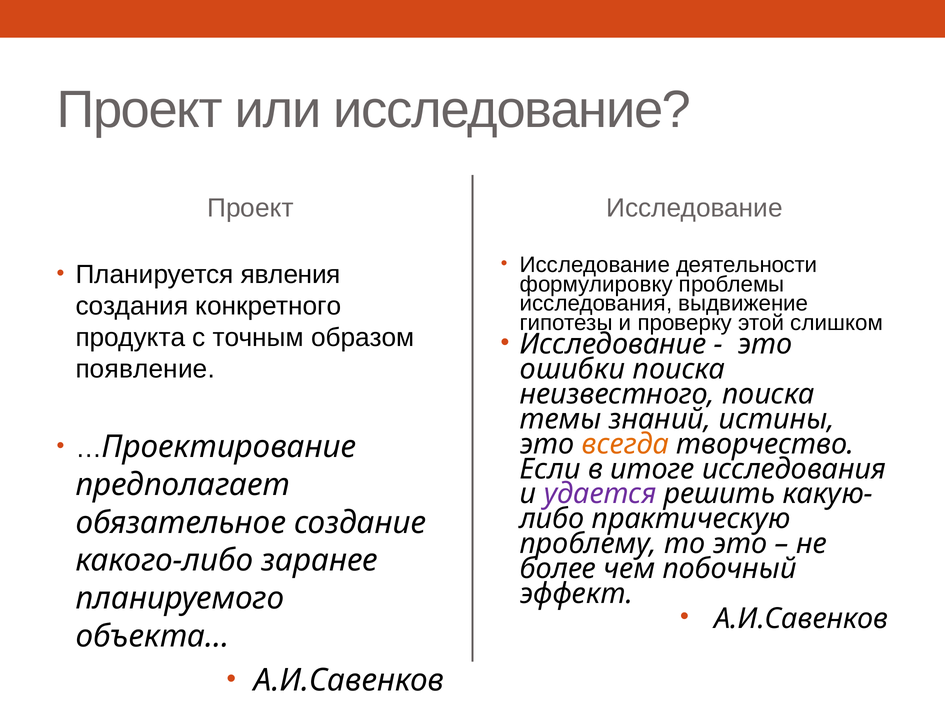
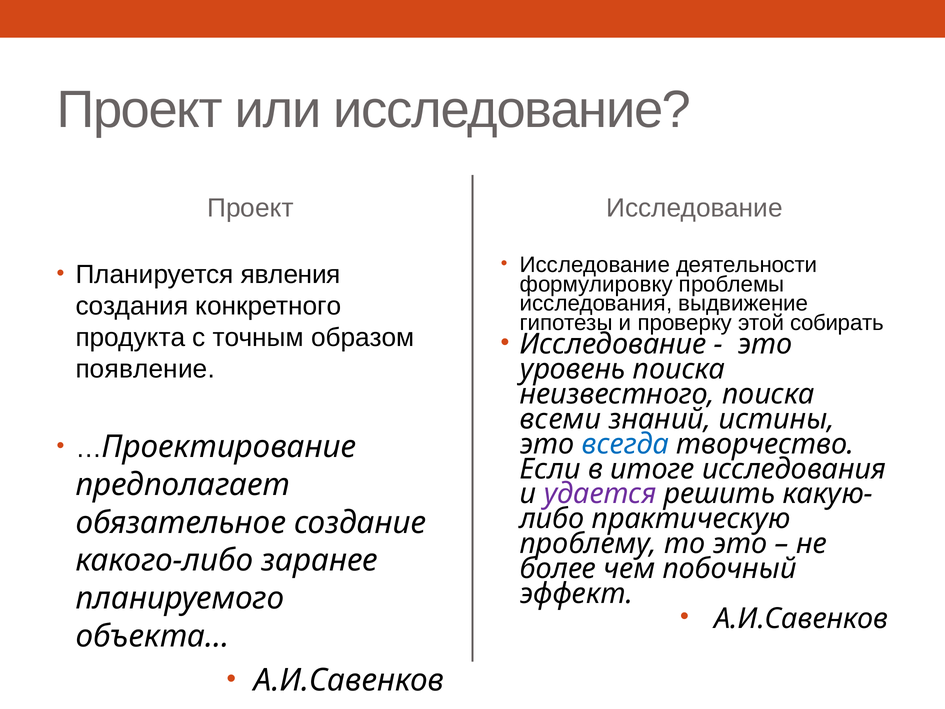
слишком: слишком -> собирать (837, 323)
ошибки: ошибки -> уровень (573, 369)
темы: темы -> всеми (560, 419)
всегда colour: orange -> blue (626, 444)
